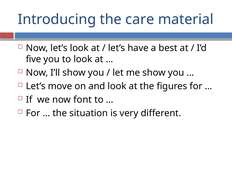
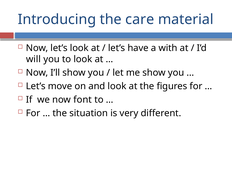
best: best -> with (168, 48)
five: five -> will (33, 59)
